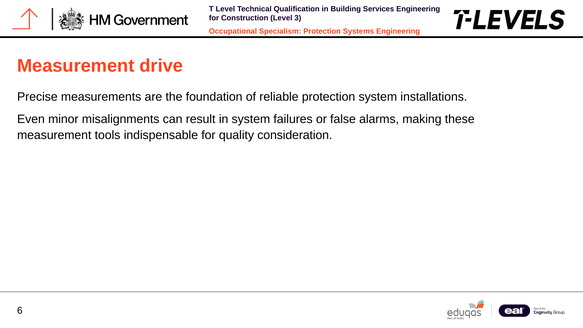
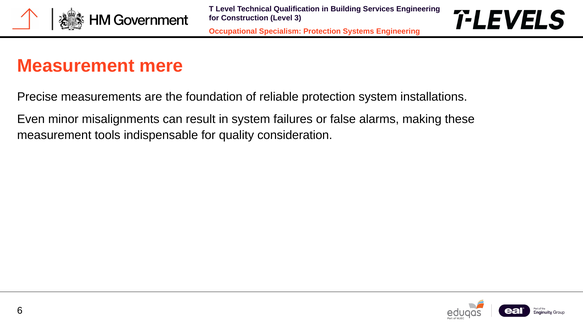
drive: drive -> mere (161, 66)
